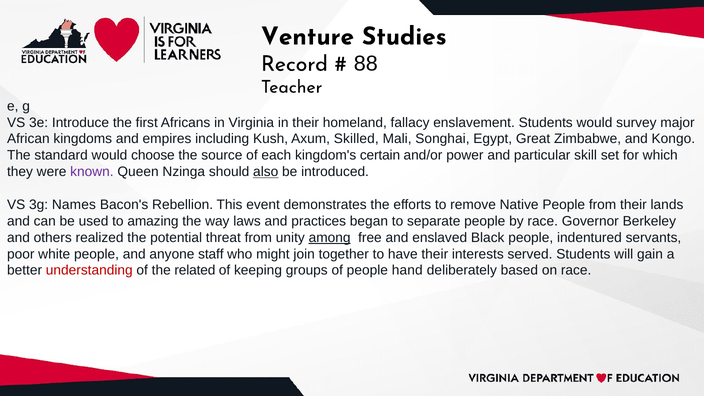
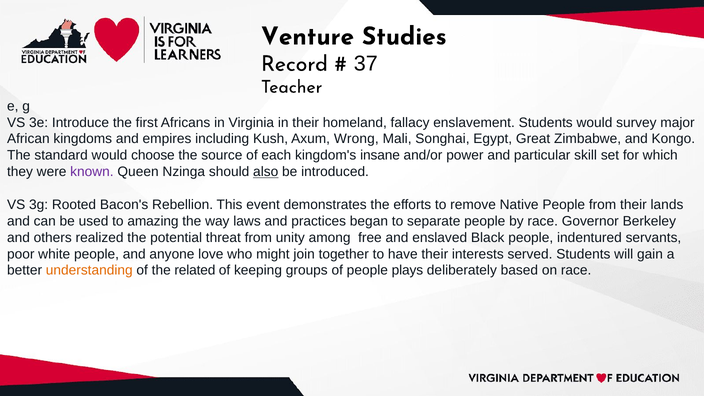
88: 88 -> 37 (366, 64)
Skilled: Skilled -> Wrong (356, 139)
certain: certain -> insane (380, 155)
Names: Names -> Rooted (74, 205)
among underline: present -> none (330, 238)
staff: staff -> love (211, 254)
understanding colour: red -> orange (89, 270)
hand: hand -> plays (407, 270)
